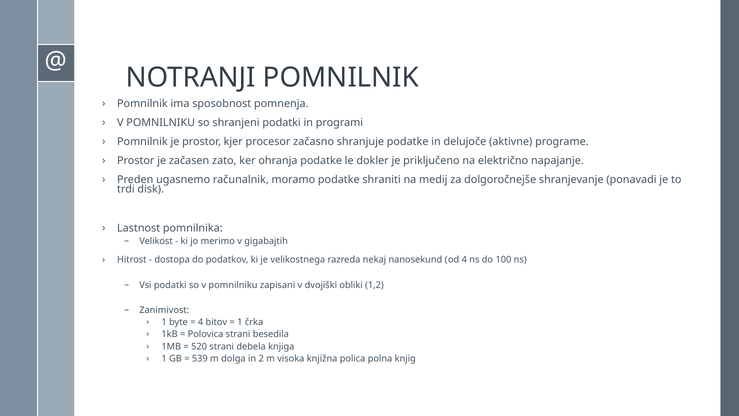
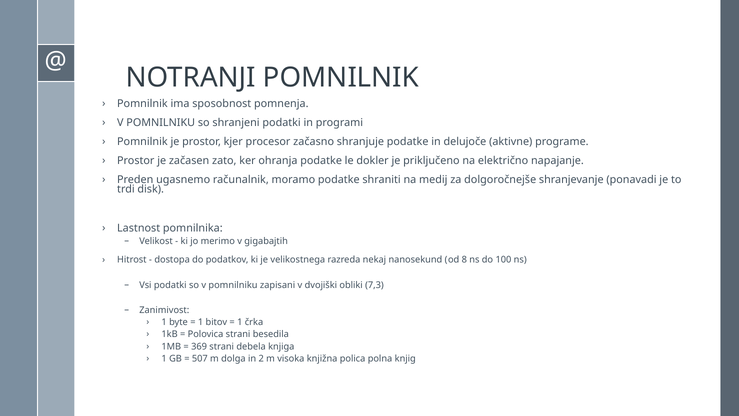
od 4: 4 -> 8 (464, 259)
1,2: 1,2 -> 7,3 (374, 285)
4: 4 -> 1 (201, 322)
520: 520 -> 369 (199, 346)
539: 539 -> 507 (200, 359)
